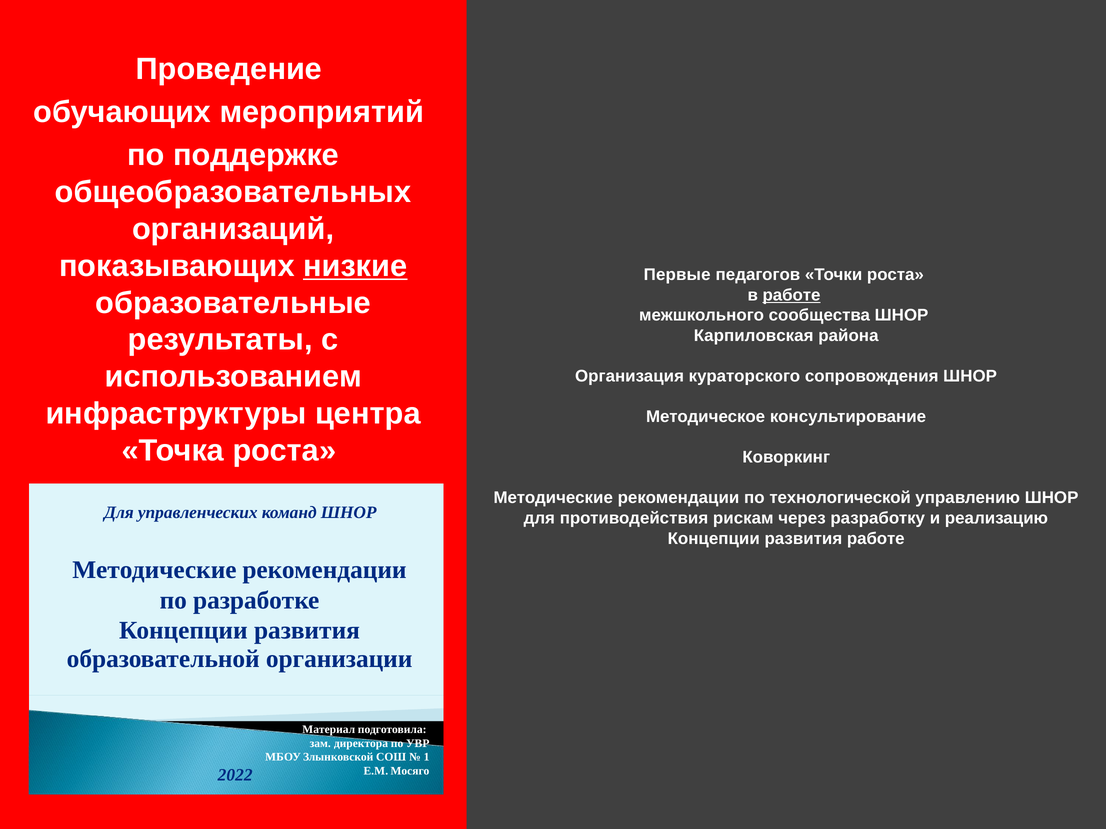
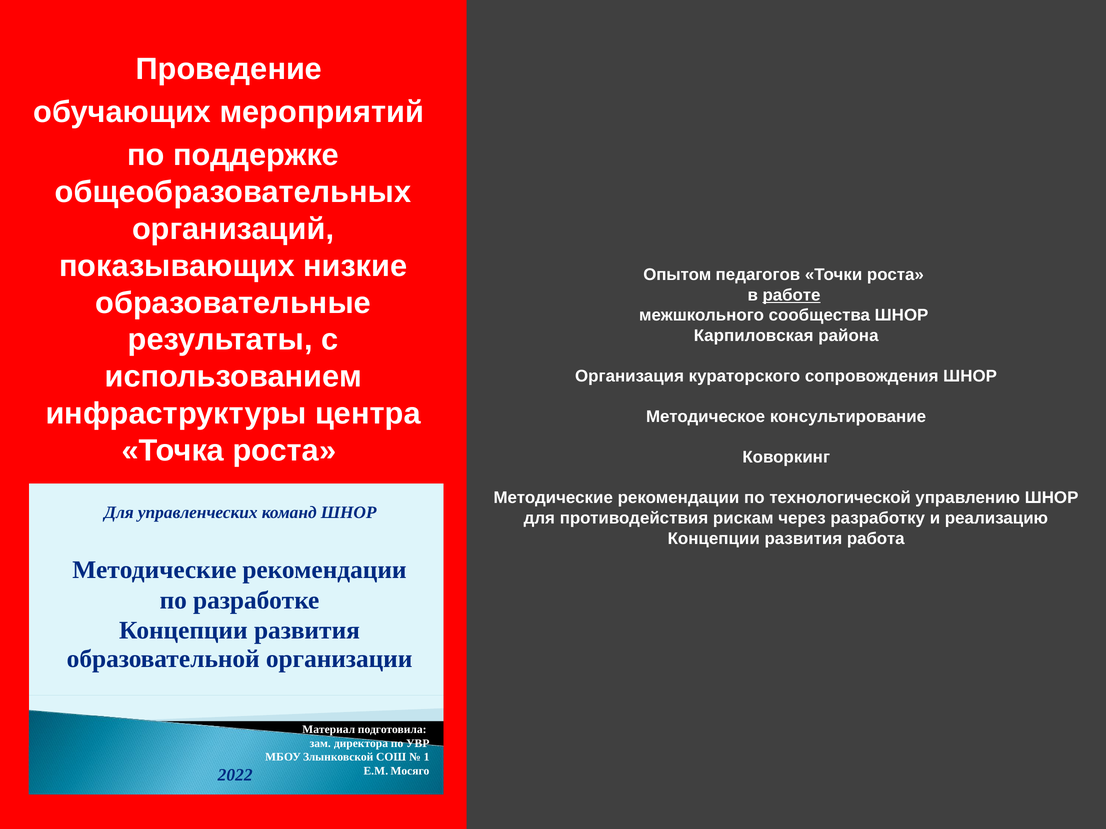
низкие underline: present -> none (355, 266)
Первые: Первые -> Опытом (677, 275)
развития работе: работе -> работа (876, 539)
